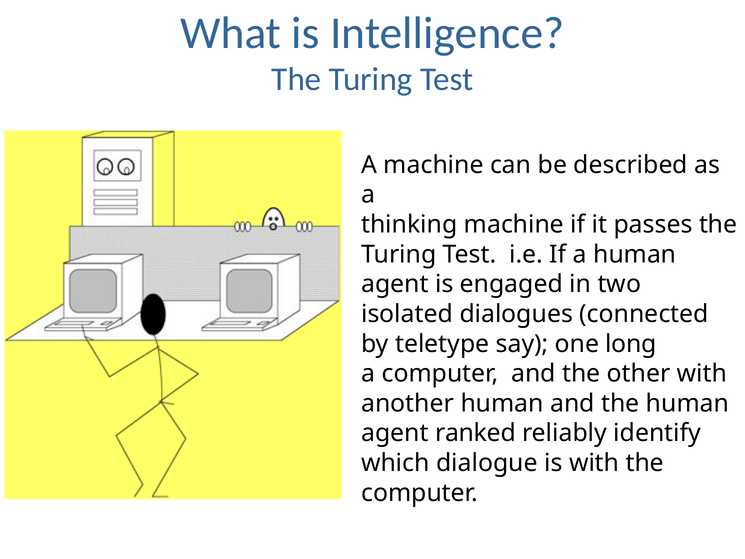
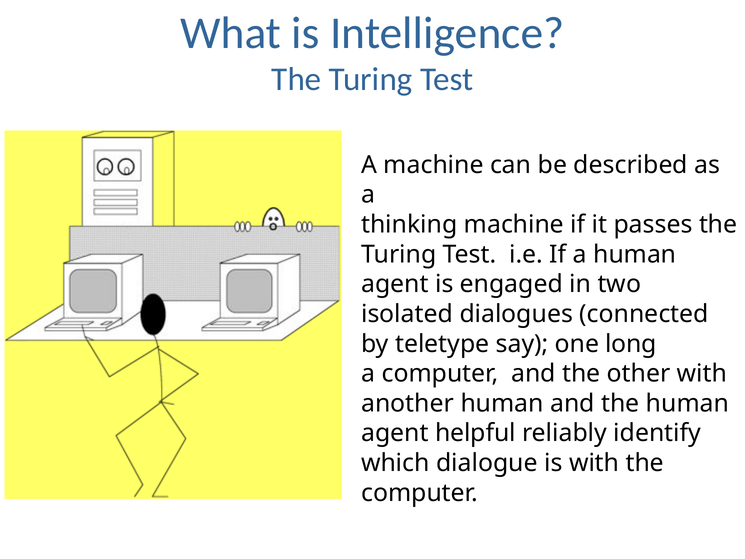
ranked: ranked -> helpful (475, 433)
